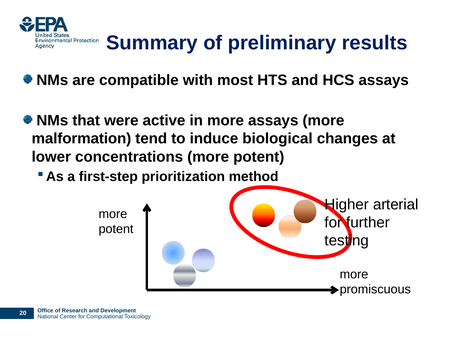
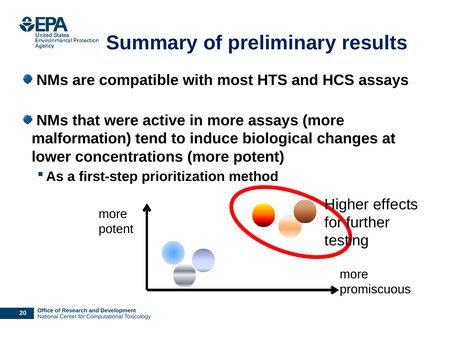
arterial: arterial -> effects (396, 204)
